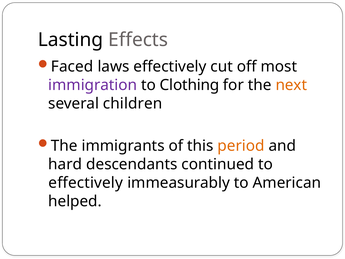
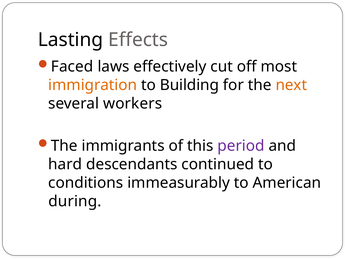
immigration colour: purple -> orange (93, 85)
Clothing: Clothing -> Building (189, 85)
children: children -> workers (133, 103)
period colour: orange -> purple (241, 146)
effectively: effectively -> conditions (86, 183)
helped: helped -> during (75, 201)
